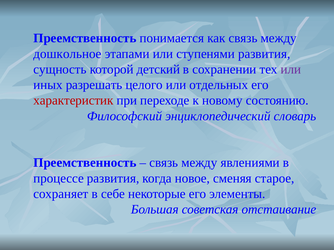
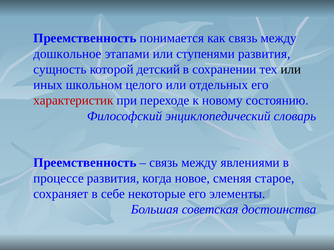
или colour: purple -> black (291, 69)
разрешать: разрешать -> школьном (94, 85)
отстаивание: отстаивание -> достоинства (279, 210)
